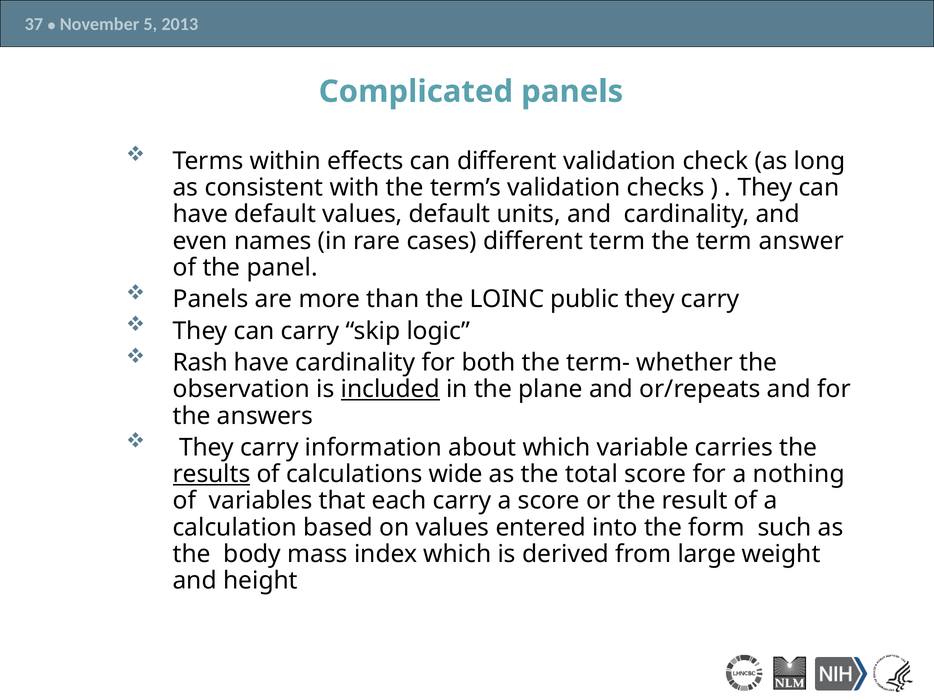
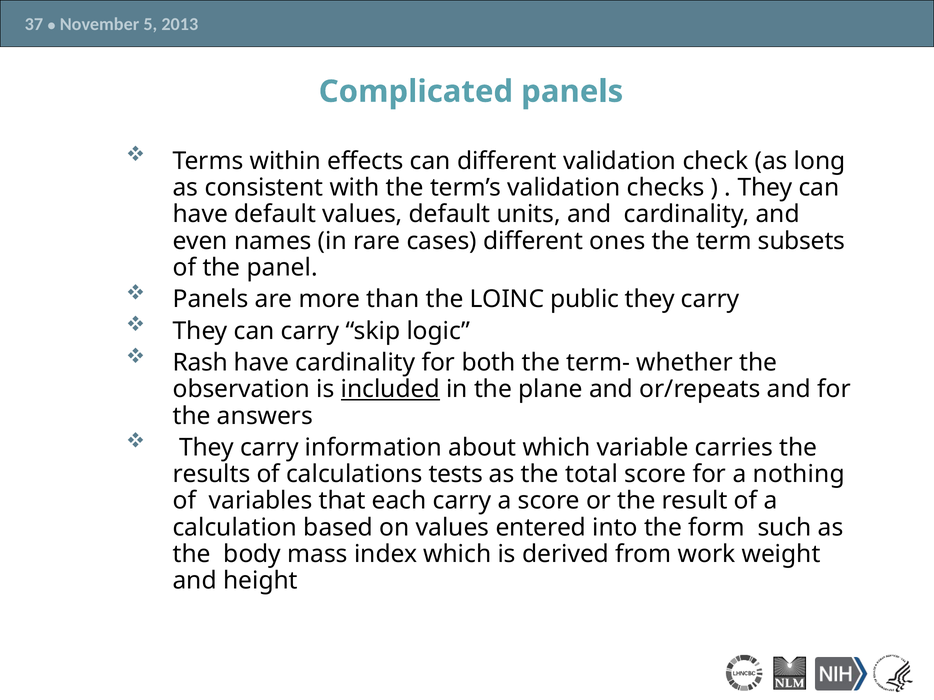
different term: term -> ones (617, 241)
answer: answer -> subsets (802, 241)
results underline: present -> none (212, 475)
wide: wide -> tests (456, 475)
large: large -> work (707, 554)
